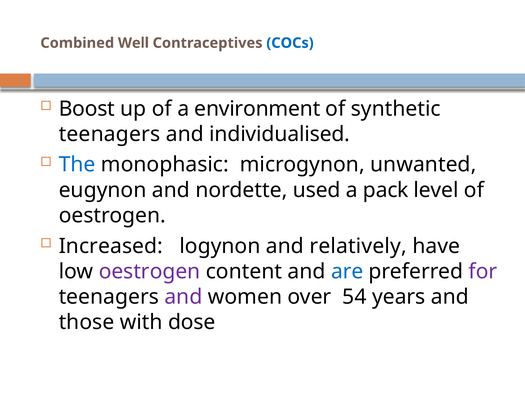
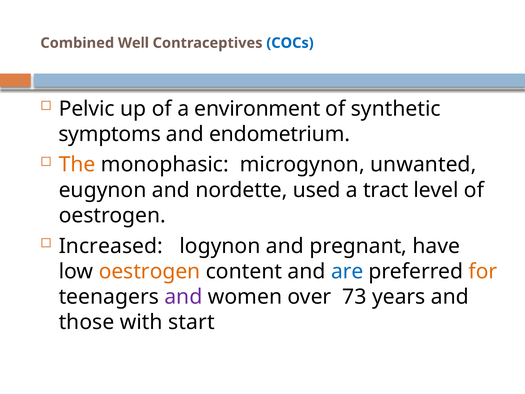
Boost: Boost -> Pelvic (87, 109)
teenagers: teenagers -> symptoms (110, 134)
individualised: individualised -> endometrium (280, 134)
The colour: blue -> orange (77, 165)
pack: pack -> tract (386, 190)
relatively: relatively -> pregnant (358, 246)
oestrogen colour: purple -> orange (150, 271)
for colour: purple -> orange (483, 271)
54: 54 -> 73 (354, 297)
dose: dose -> start (191, 322)
